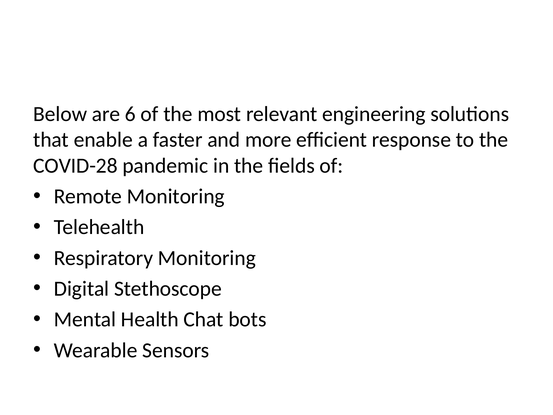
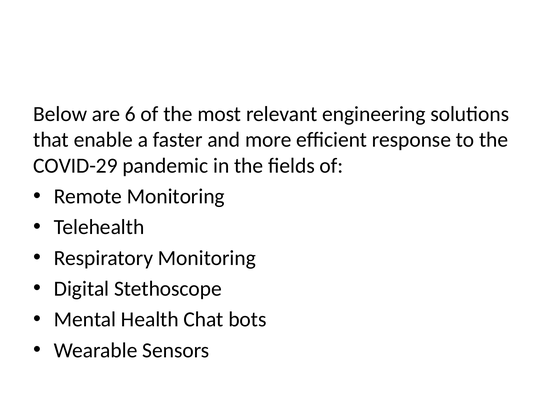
COVID-28: COVID-28 -> COVID-29 (75, 166)
